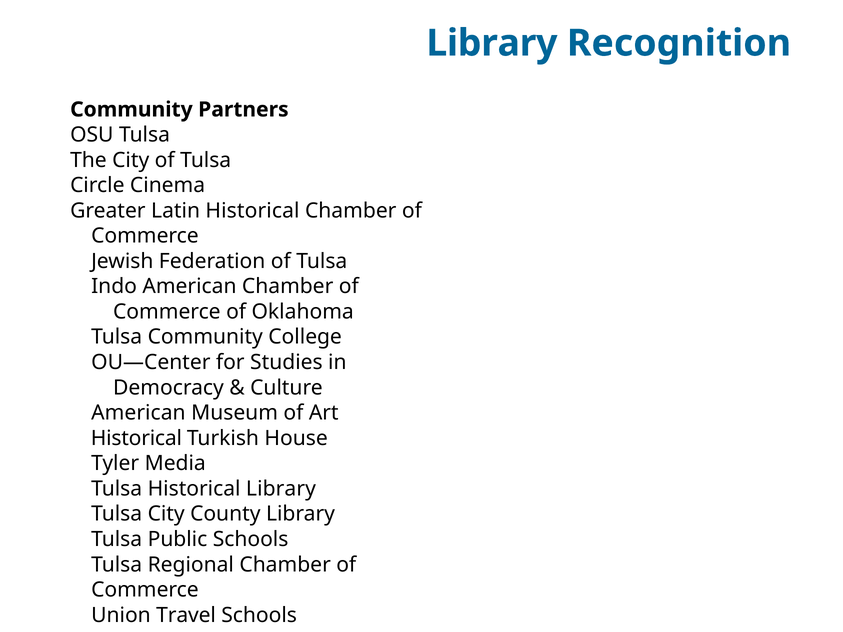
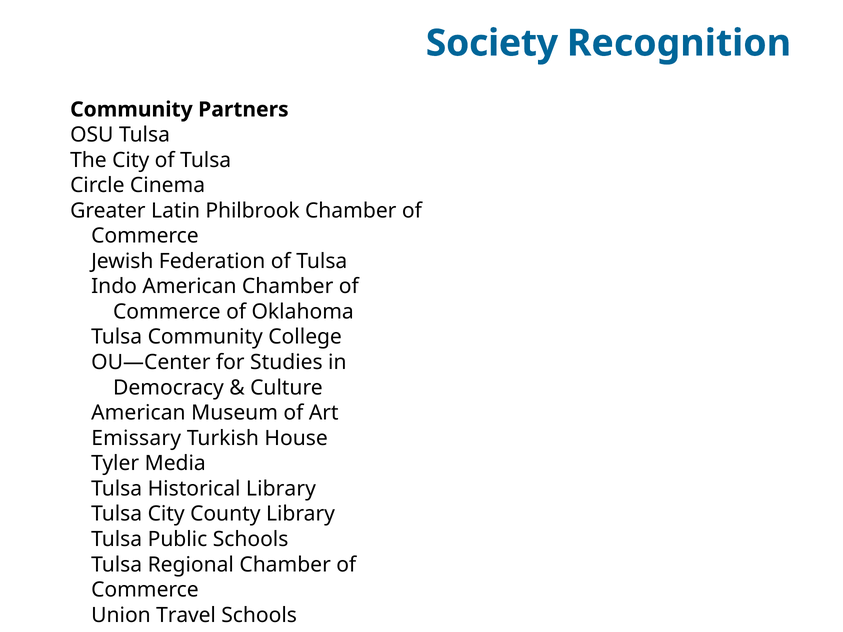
Library: Library -> Society (492, 43)
Latin Historical: Historical -> Philbrook (253, 211)
Historical: Historical -> Emissary (136, 438)
